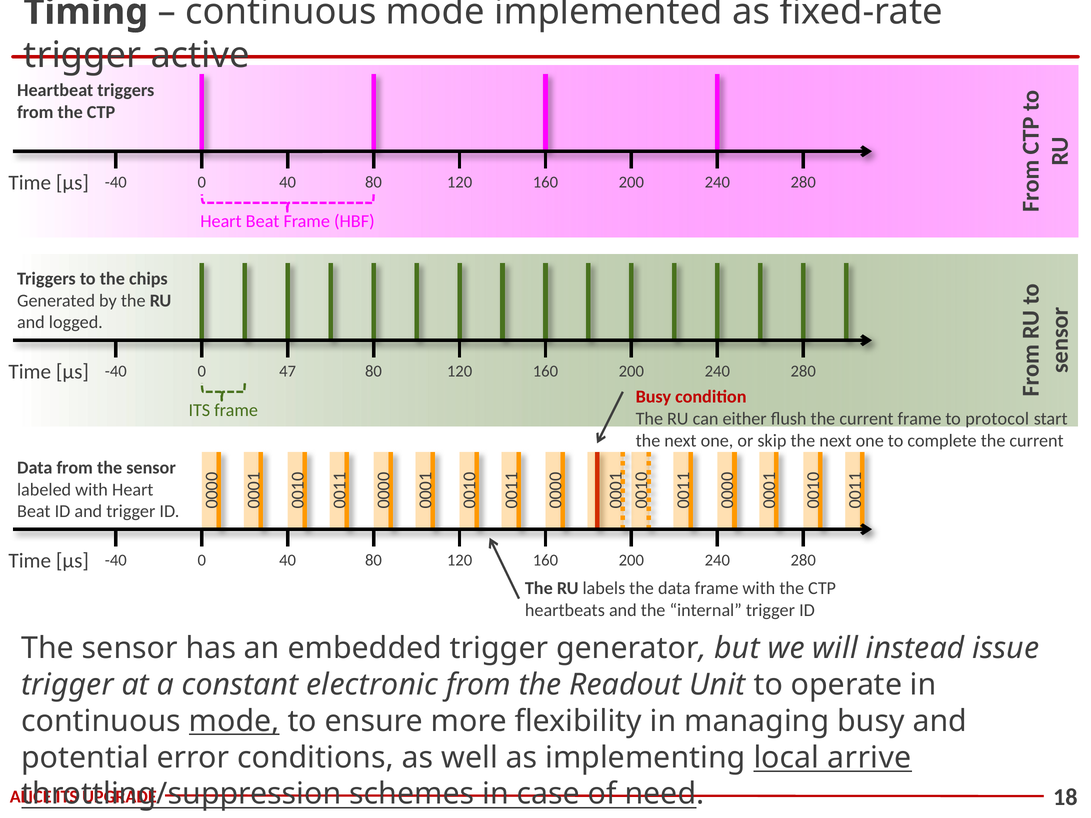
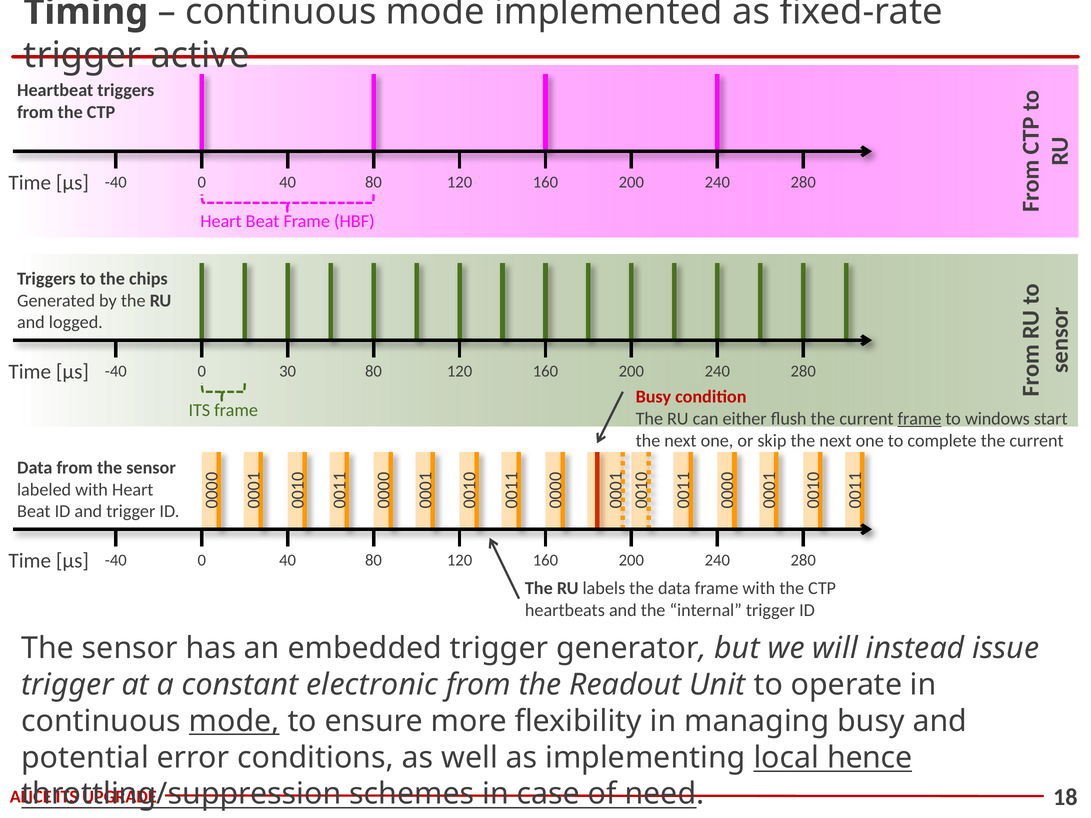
47: 47 -> 30 (288, 372)
frame underline: none -> present (919, 419)
protocol: protocol -> windows (997, 419)
arrive: arrive -> hence (870, 758)
